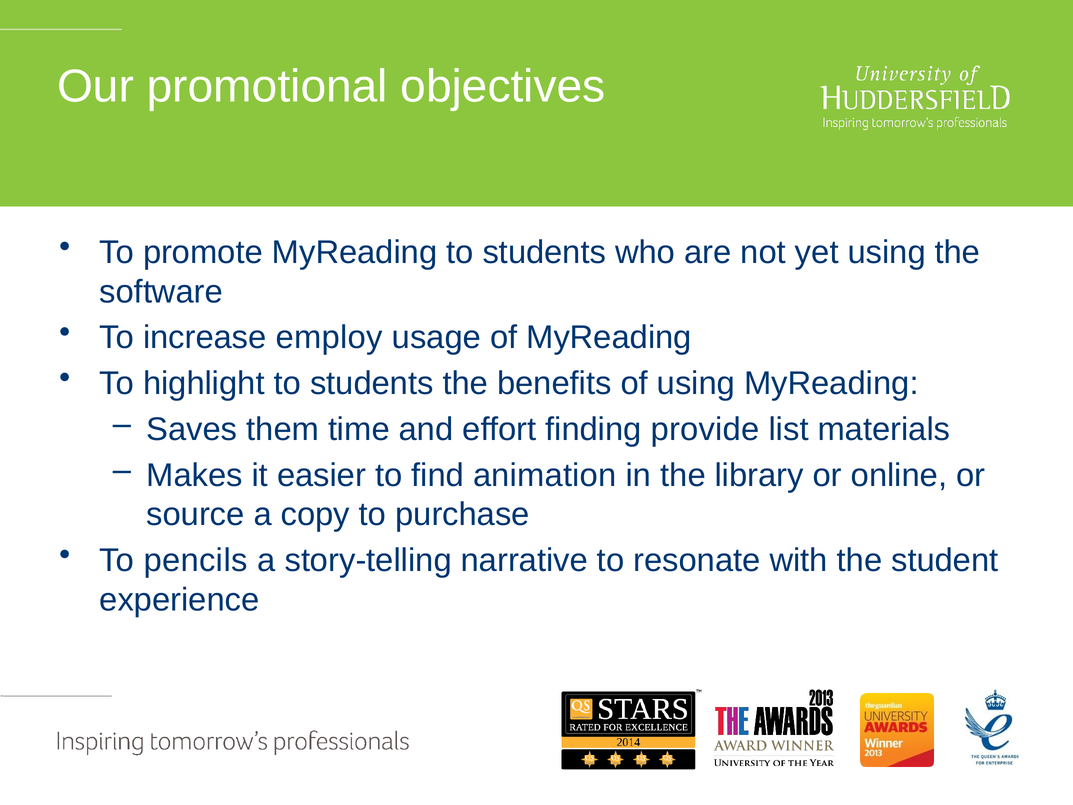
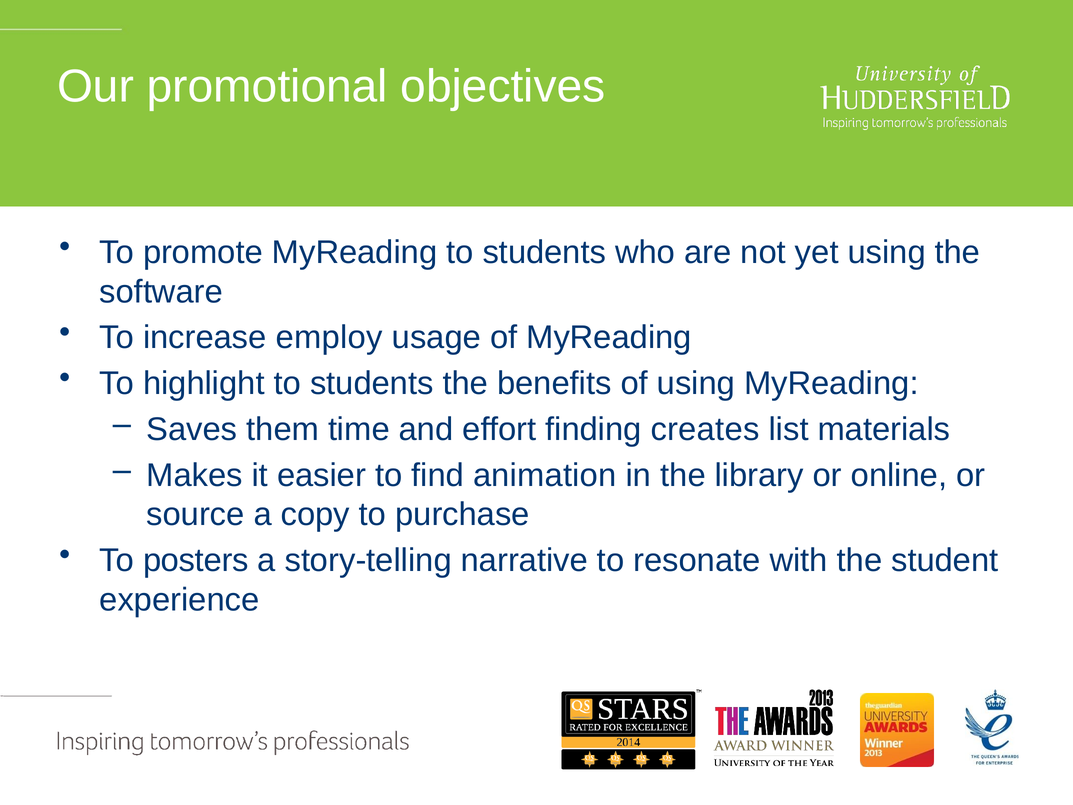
provide: provide -> creates (705, 429)
pencils: pencils -> posters (196, 560)
